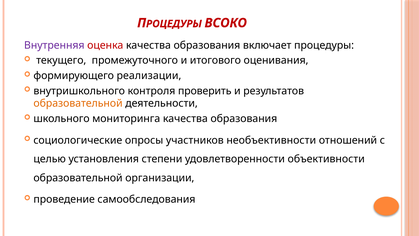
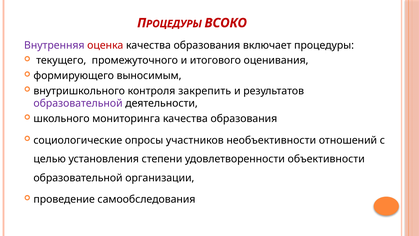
реализации: реализации -> выносимым (149, 76)
проверить: проверить -> закрепить (205, 91)
образовательной colour: orange -> purple (78, 103)
